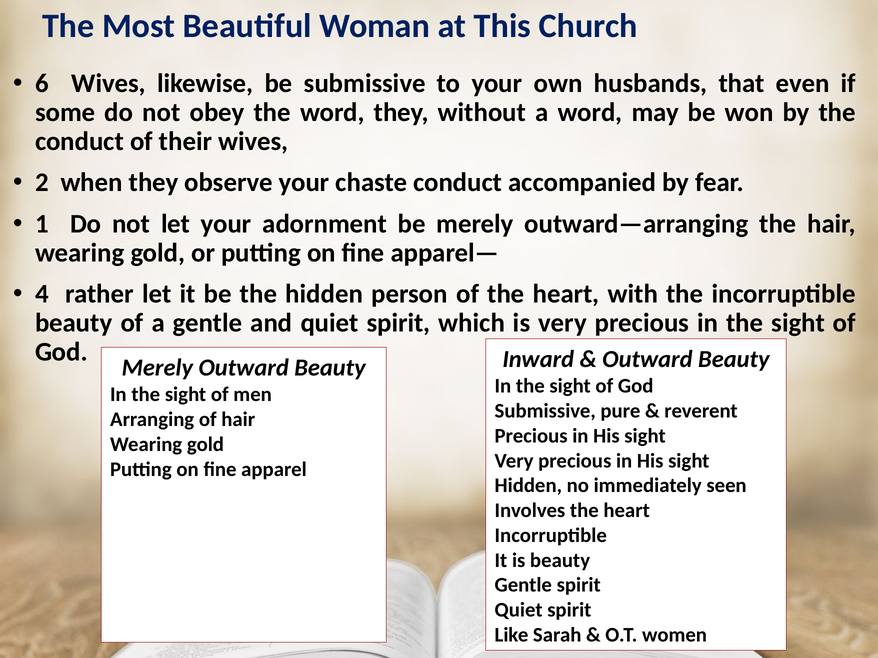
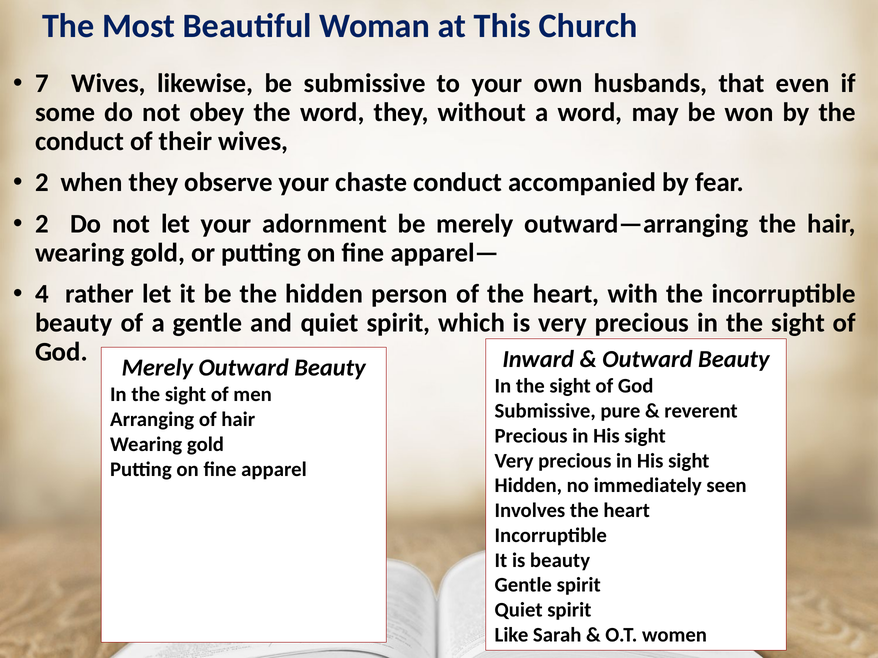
6: 6 -> 7 (42, 84)
1: 1 -> 2 (42, 224)
